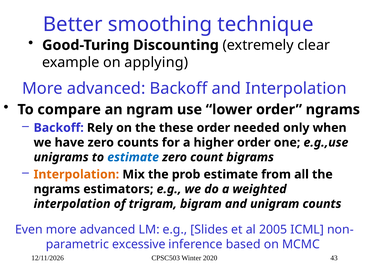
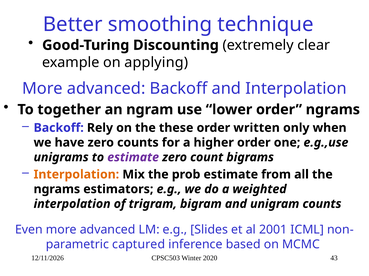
compare: compare -> together (69, 110)
needed: needed -> written (257, 128)
estimate colour: blue -> purple (133, 158)
2005: 2005 -> 2001 (273, 230)
excessive: excessive -> captured (139, 245)
